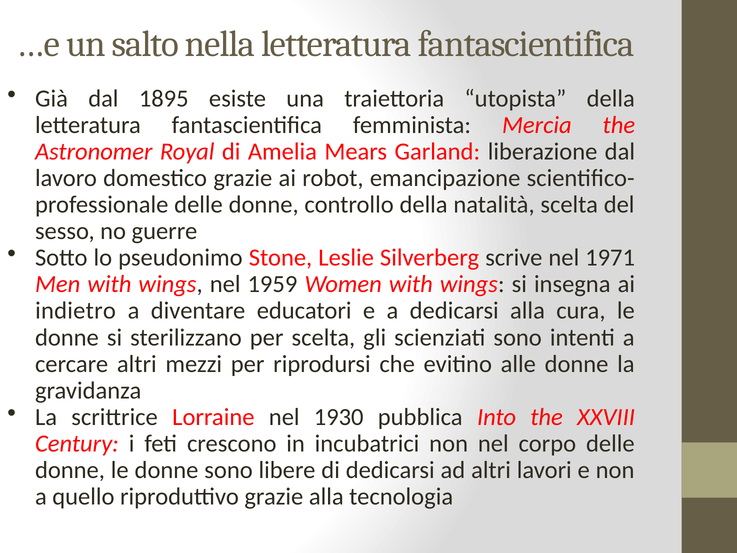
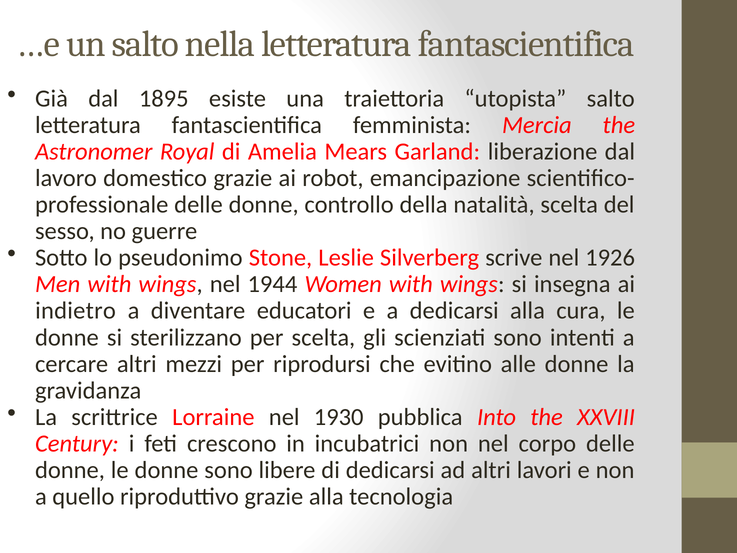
utopista della: della -> salto (611, 99)
1971: 1971 -> 1926 (610, 258)
1959: 1959 -> 1944 (272, 284)
